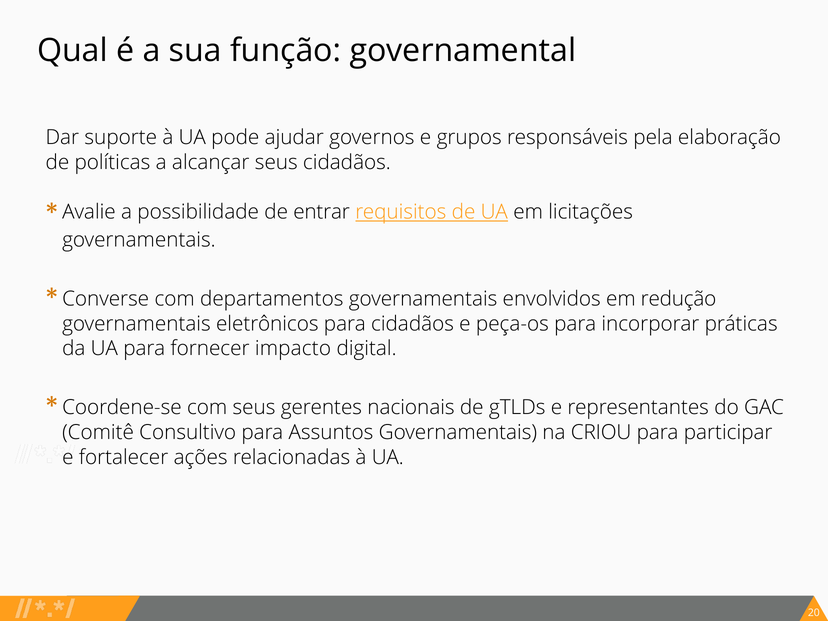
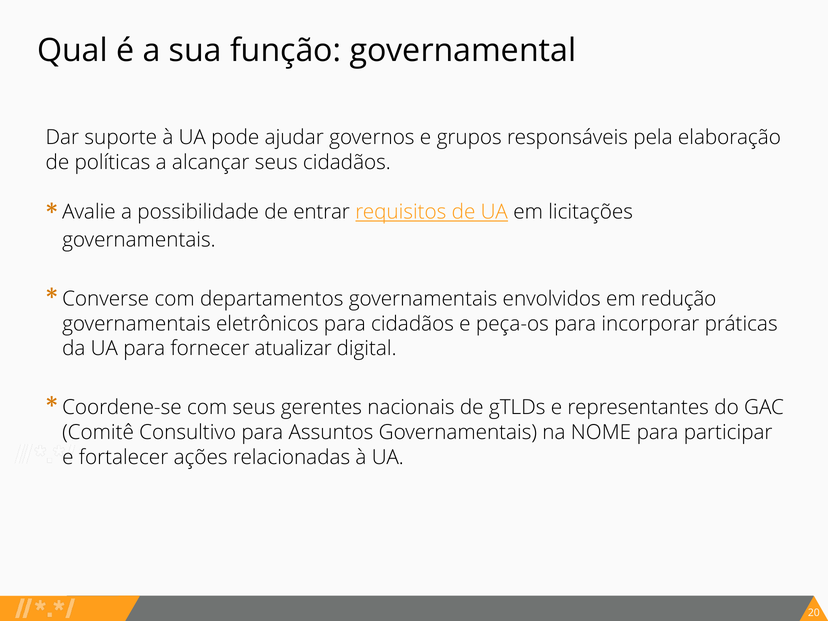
impacto: impacto -> atualizar (293, 349)
CRIOU: CRIOU -> NOME (601, 432)
